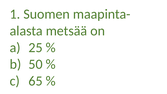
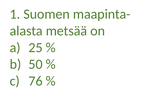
65: 65 -> 76 (36, 81)
